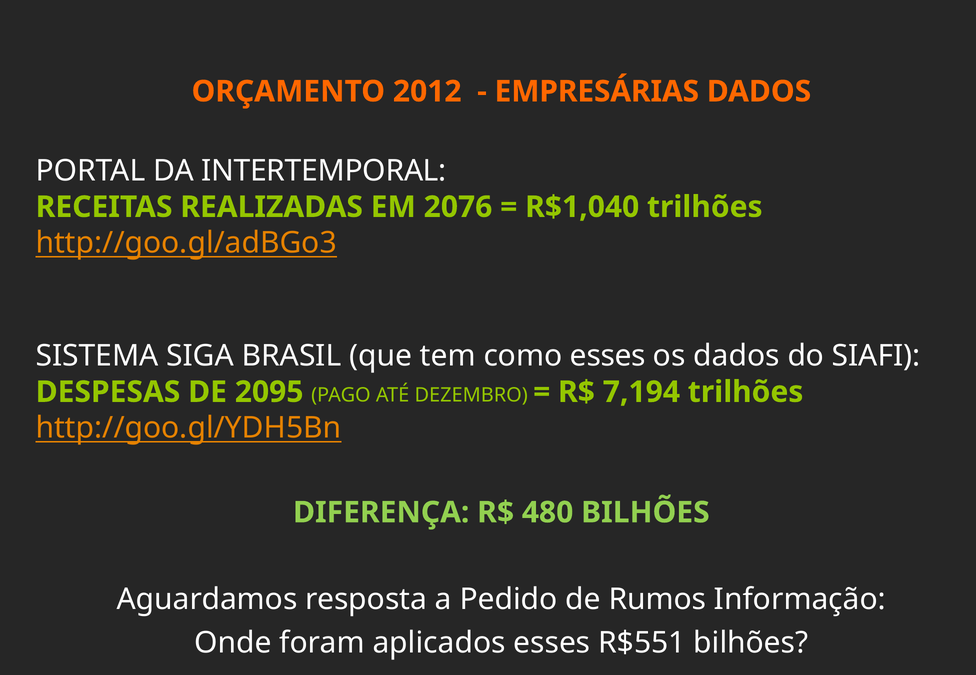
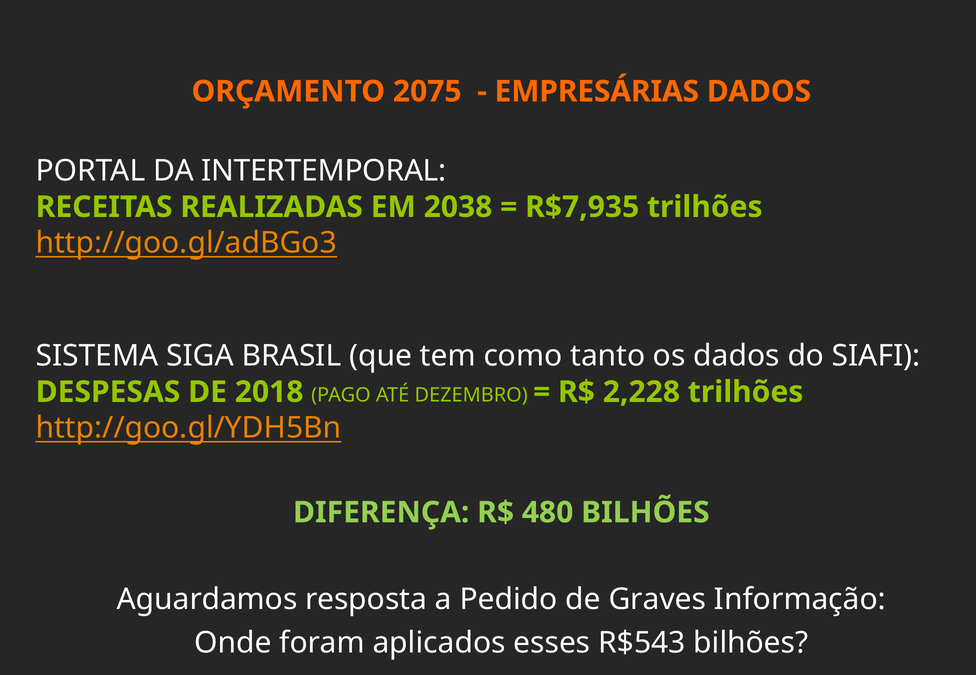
2012: 2012 -> 2075 (427, 92)
2076: 2076 -> 2038 (458, 207)
R$1,040: R$1,040 -> R$7,935 (582, 207)
como esses: esses -> tanto (608, 356)
2095: 2095 -> 2018 (269, 392)
7,194: 7,194 -> 2,228 (641, 392)
Rumos: Rumos -> Graves (657, 600)
R$551: R$551 -> R$543 (642, 644)
